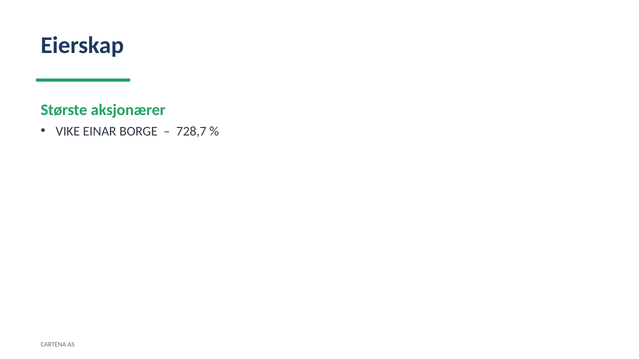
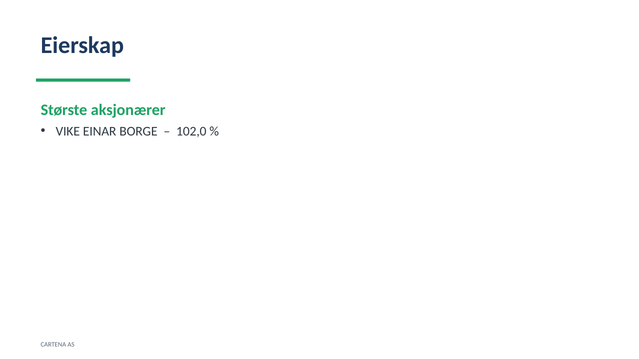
728,7: 728,7 -> 102,0 (191, 131)
